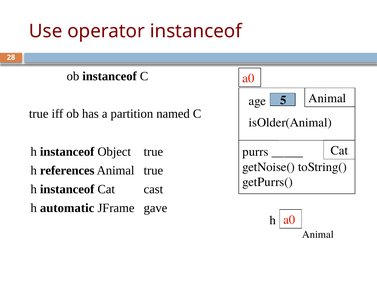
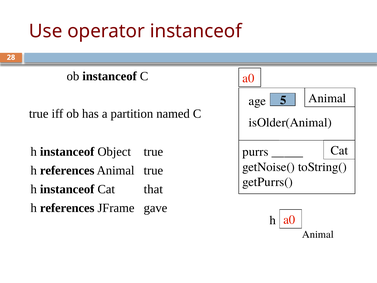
cast: cast -> that (153, 189)
automatic: automatic -> references (67, 208)
